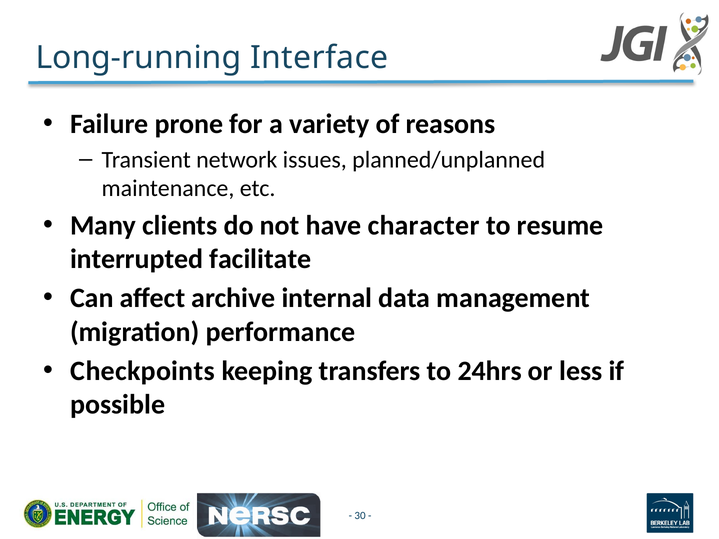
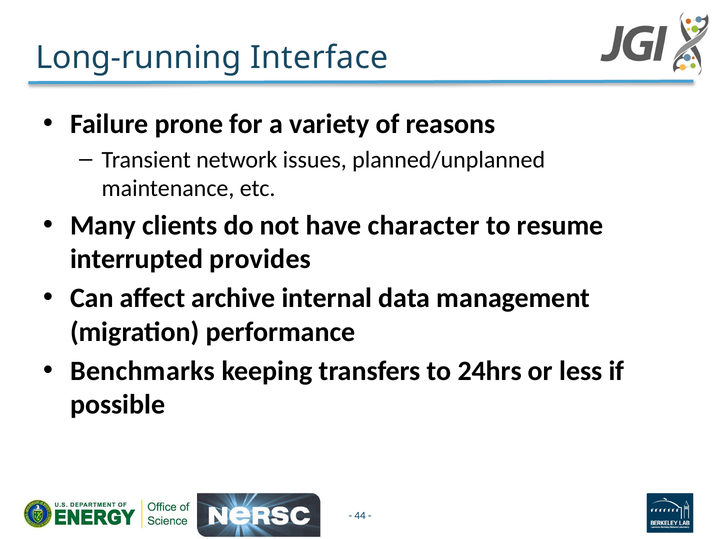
facilitate: facilitate -> provides (260, 259)
Checkpoints: Checkpoints -> Benchmarks (143, 371)
30: 30 -> 44 (360, 516)
